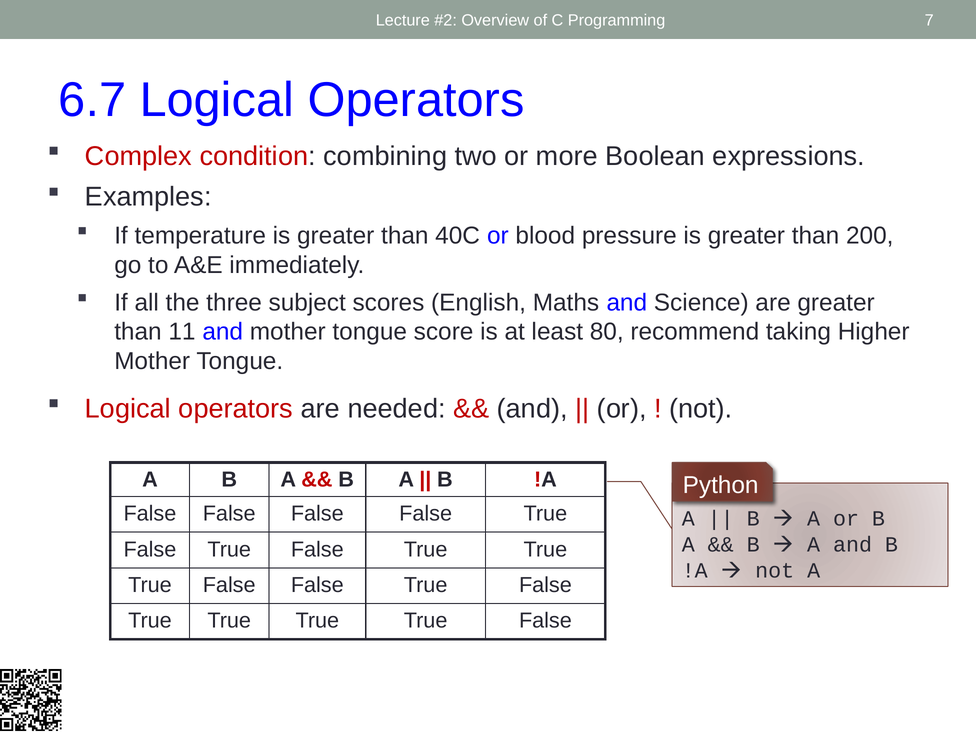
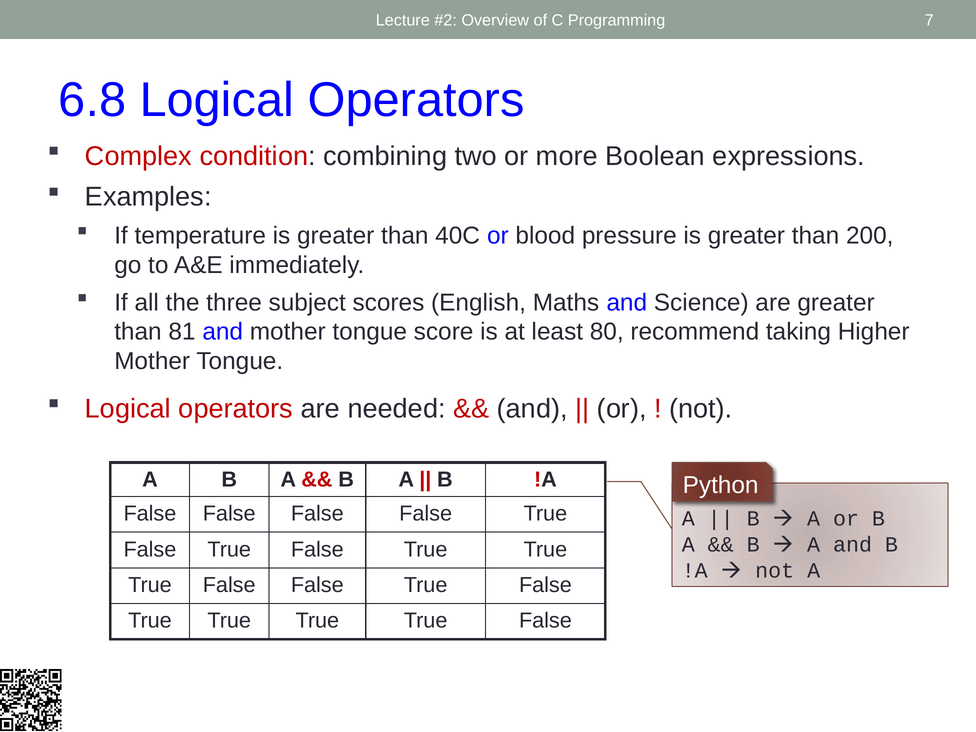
6.7: 6.7 -> 6.8 (92, 100)
11: 11 -> 81 (182, 332)
